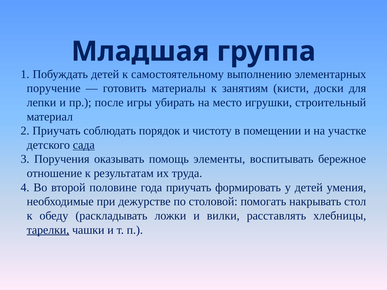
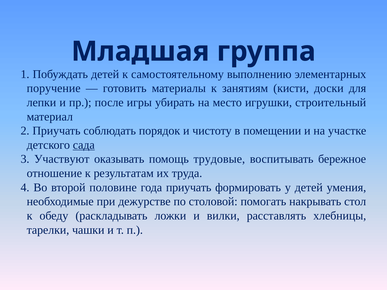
Поручения: Поручения -> Участвуют (62, 159)
элементы: элементы -> трудовые (219, 159)
тарелки underline: present -> none (48, 230)
